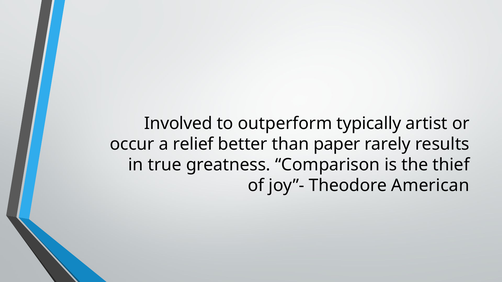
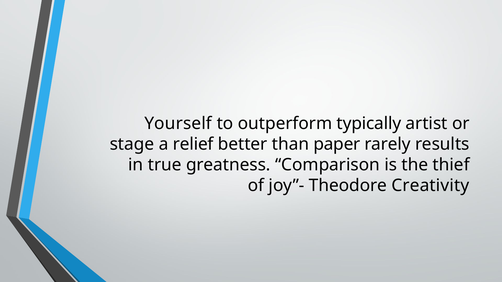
Involved: Involved -> Yourself (178, 124)
occur: occur -> stage (132, 144)
American: American -> Creativity (430, 186)
